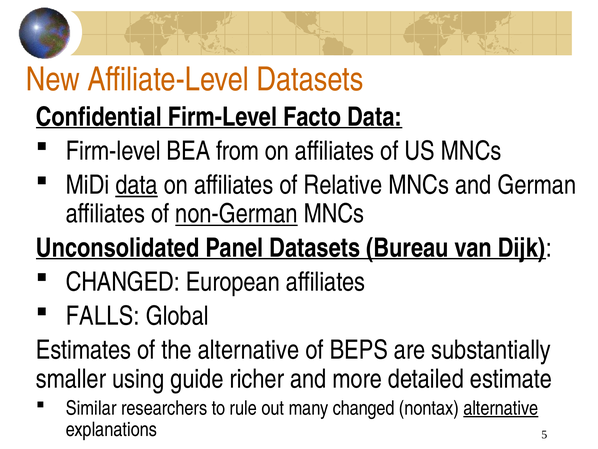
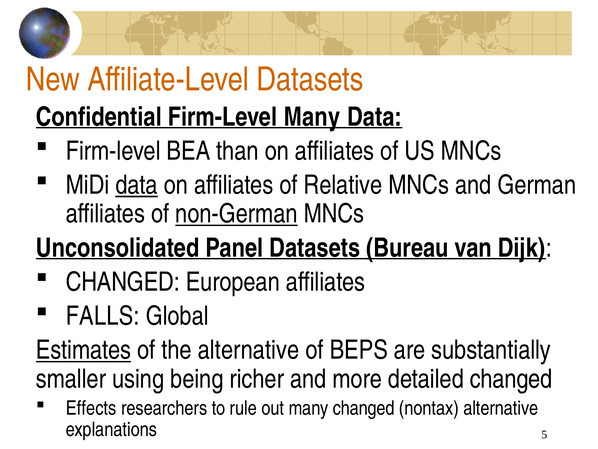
Firm-Level Facto: Facto -> Many (312, 117)
from: from -> than (237, 151)
Estimates underline: none -> present (84, 350)
guide: guide -> being (197, 379)
detailed estimate: estimate -> changed (511, 379)
Similar: Similar -> Effects (91, 408)
alternative underline: present -> none (501, 408)
